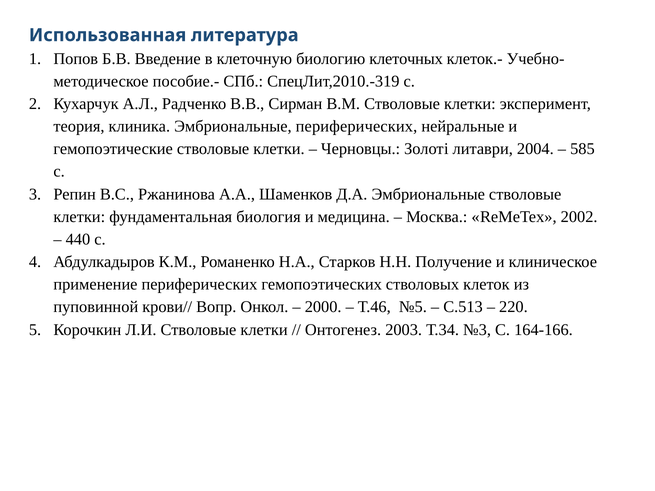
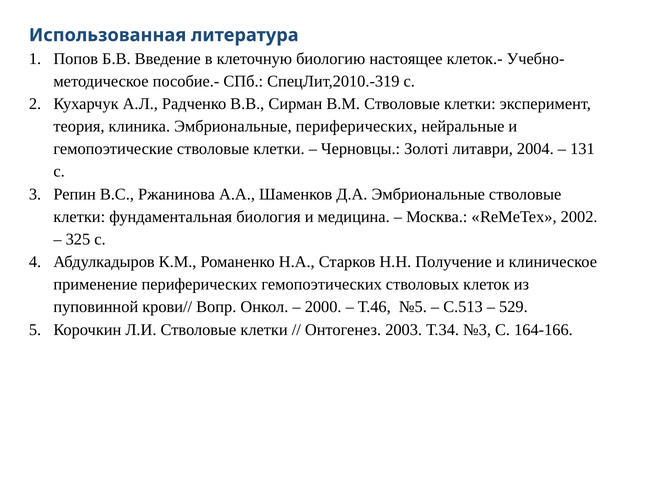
клеточных: клеточных -> настоящее (406, 59)
585: 585 -> 131 (582, 149)
440: 440 -> 325 (78, 239)
220: 220 -> 529 (513, 307)
